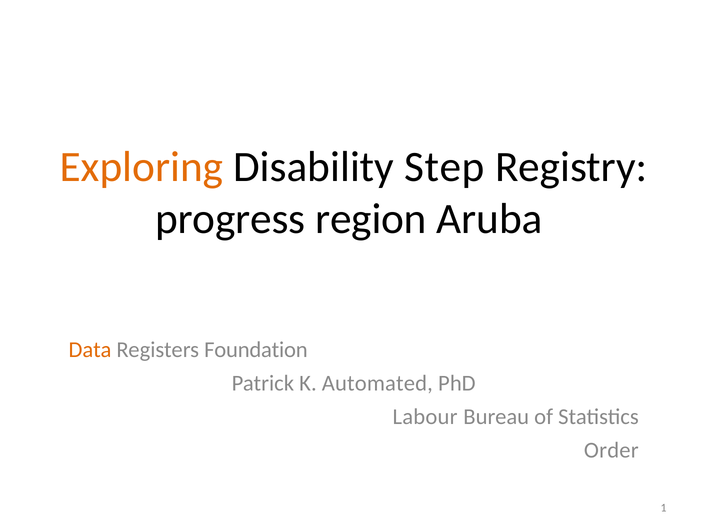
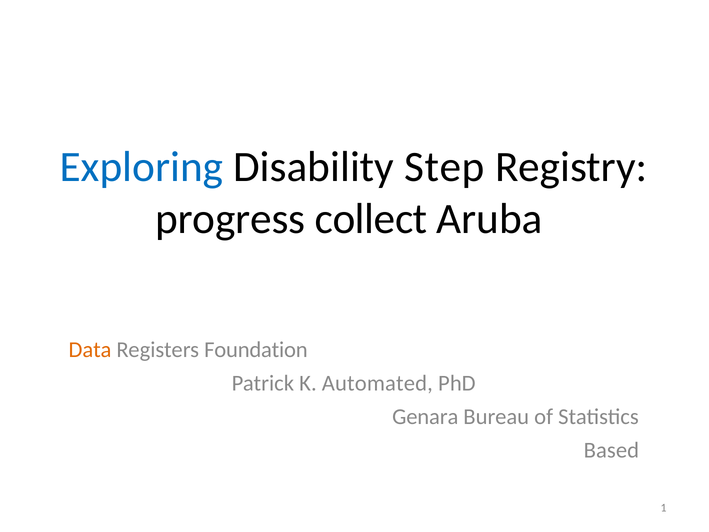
Exploring colour: orange -> blue (142, 167)
region: region -> collect (371, 219)
Labour: Labour -> Genara (425, 417)
Order: Order -> Based (611, 450)
